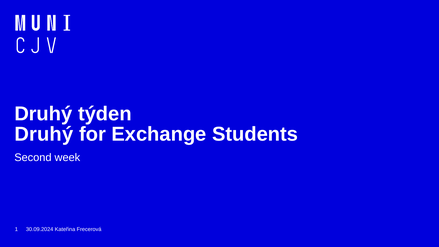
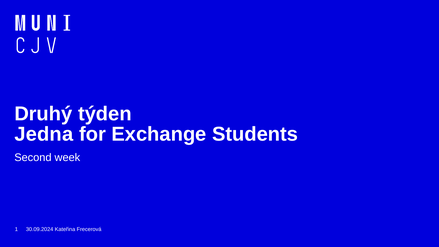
Druhý: Druhý -> Jedna (44, 134)
